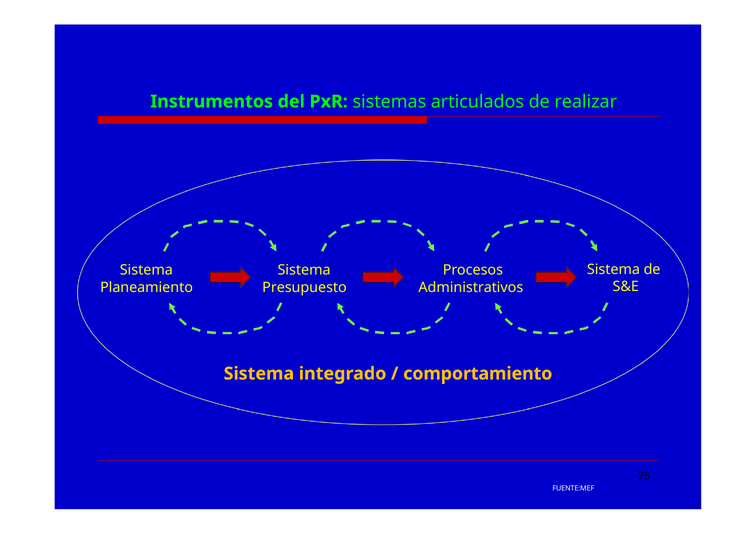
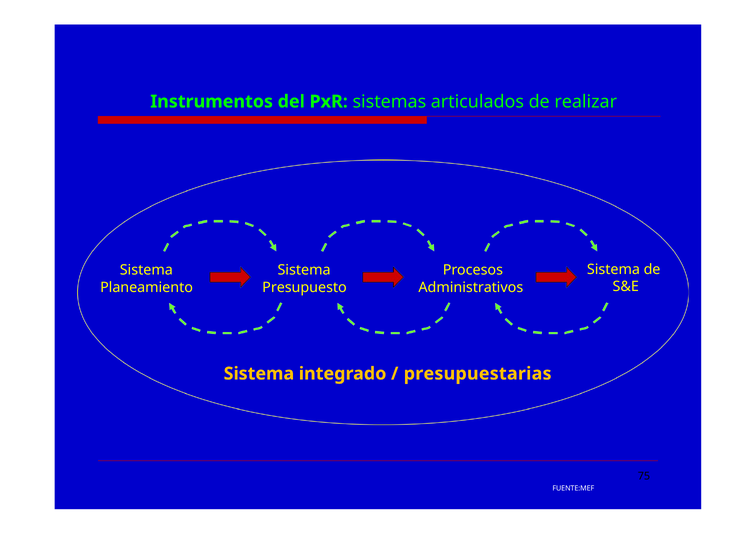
comportamiento: comportamiento -> presupuestarias (478, 374)
